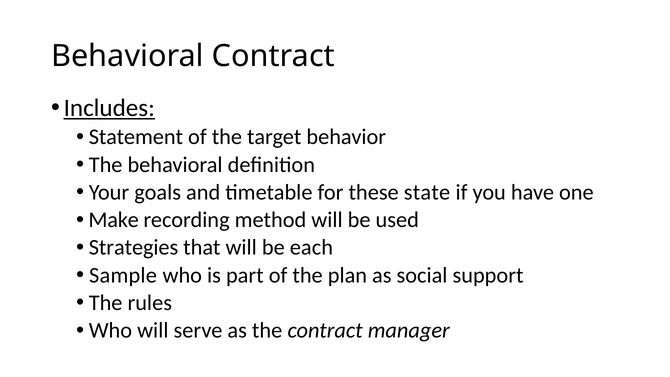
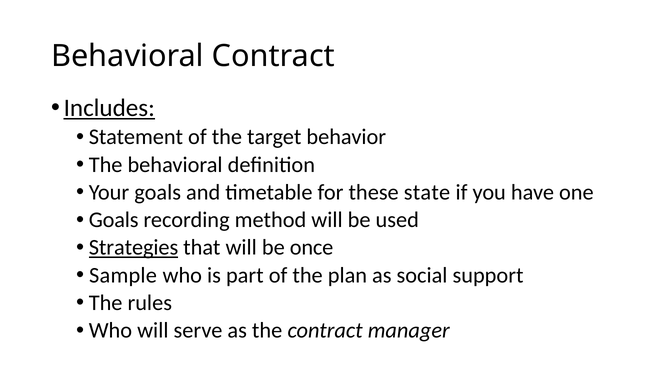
Make: Make -> Goals (114, 220)
Strategies underline: none -> present (134, 248)
each: each -> once (312, 248)
